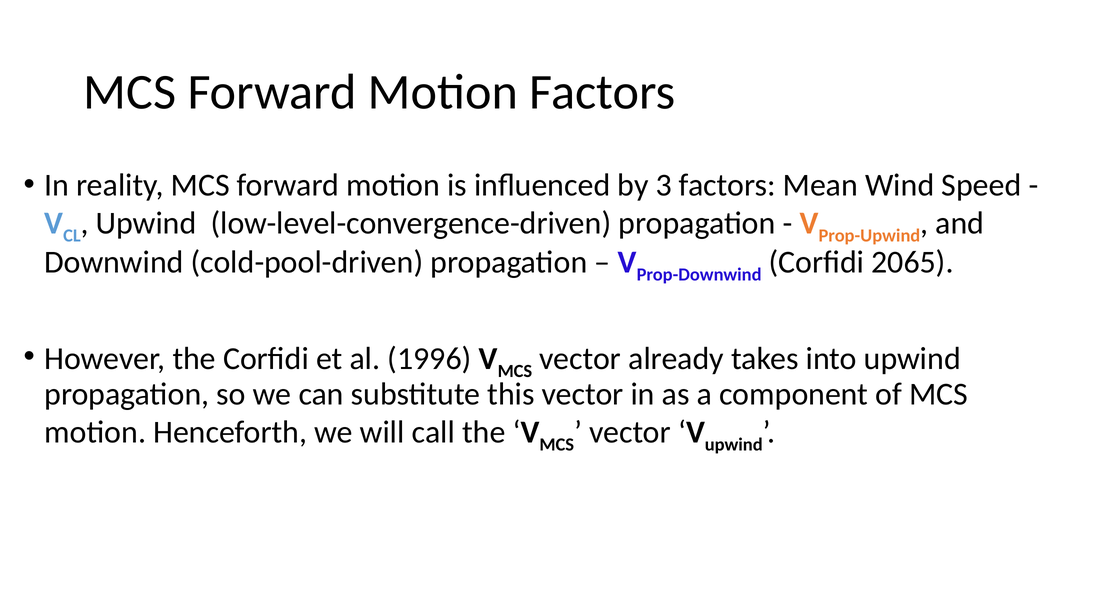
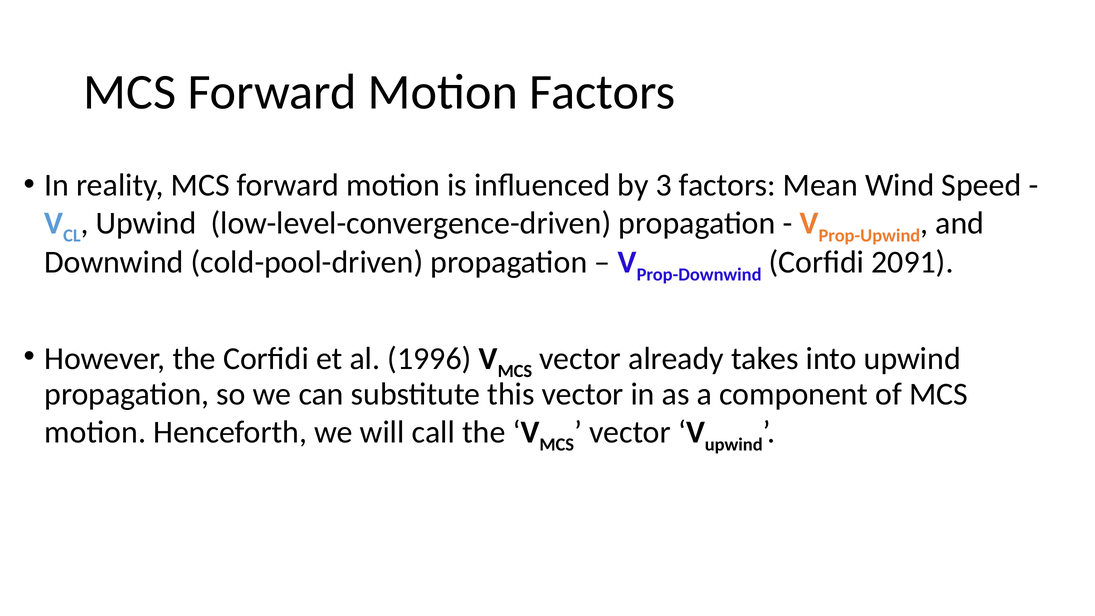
2065: 2065 -> 2091 (912, 262)
